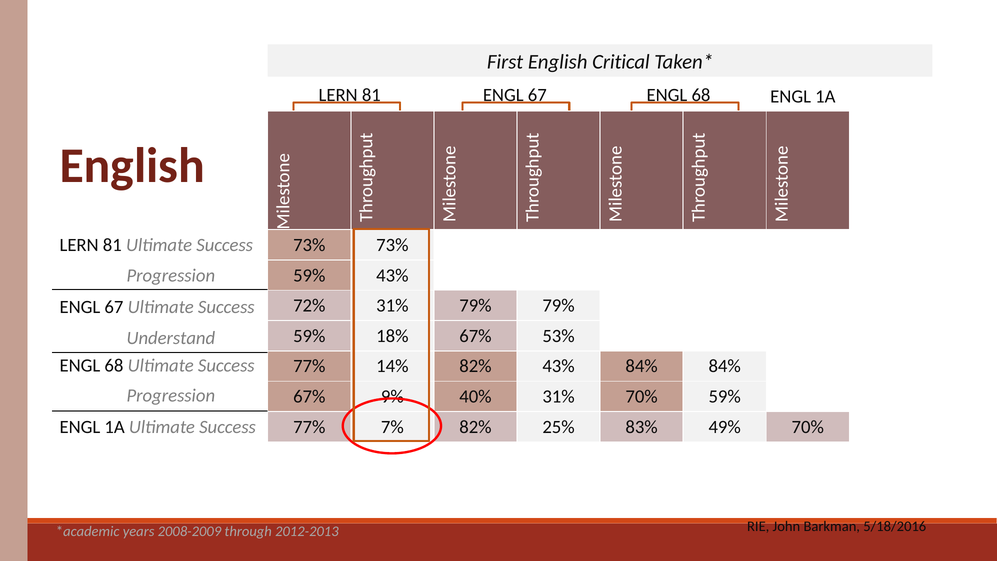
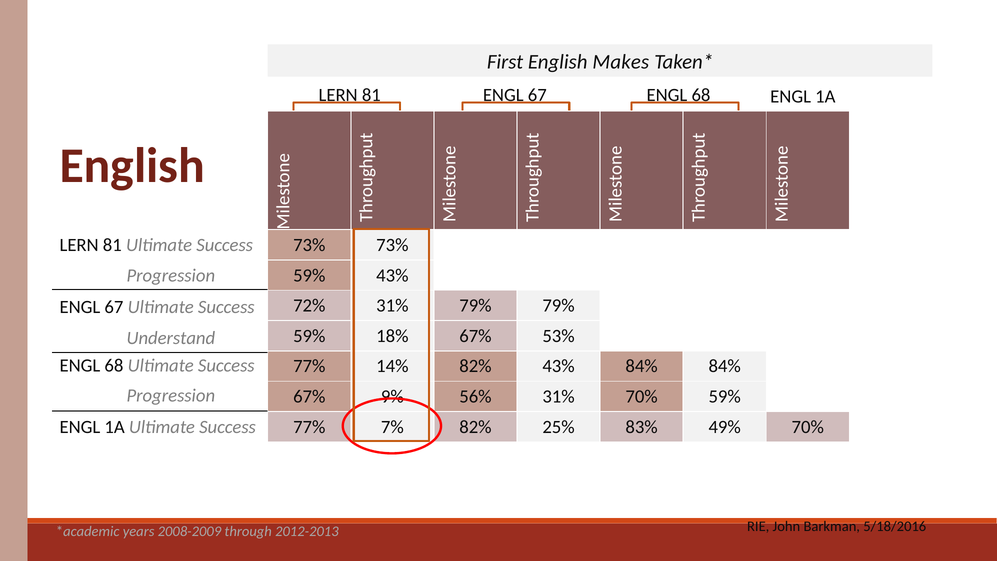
Critical: Critical -> Makes (621, 62)
40%: 40% -> 56% (475, 397)
